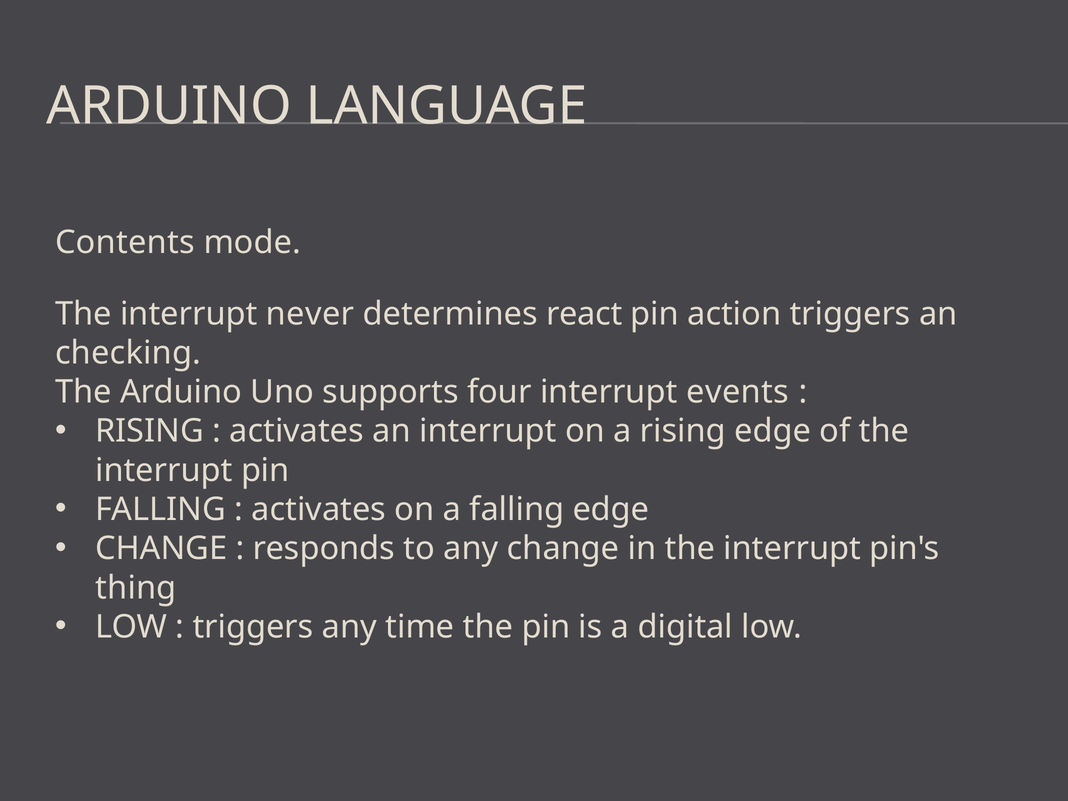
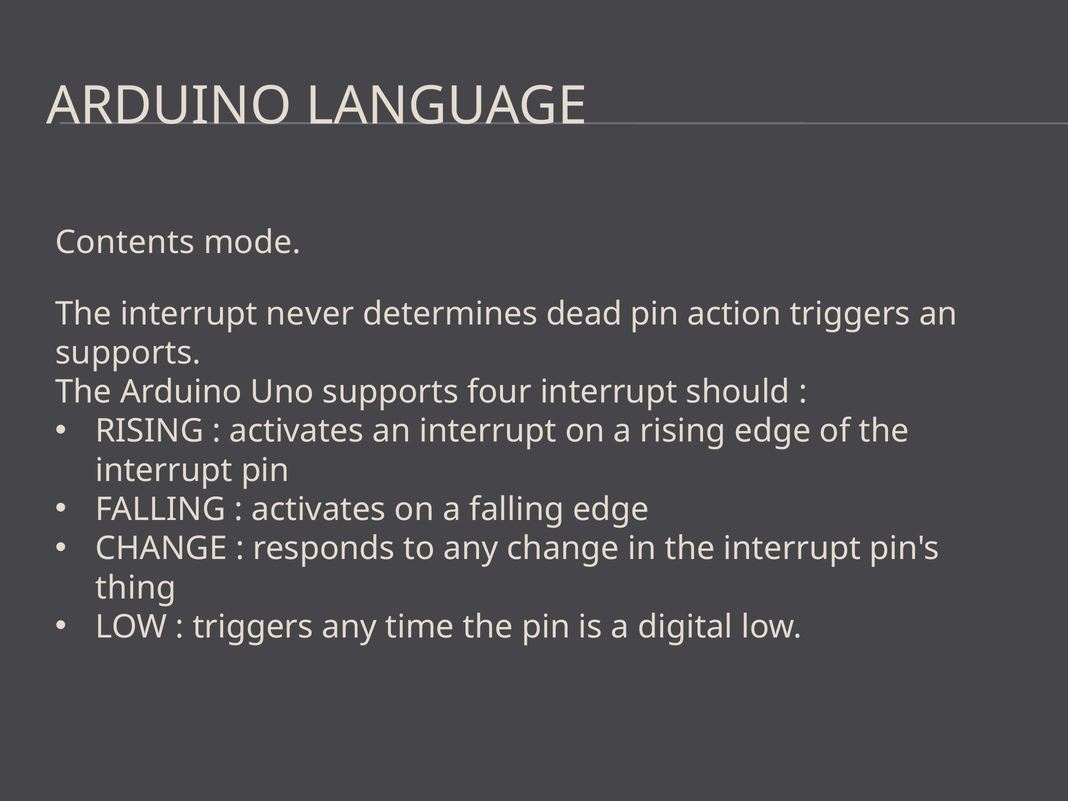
react: react -> dead (584, 314)
checking: checking -> supports (128, 353)
events: events -> should (738, 392)
